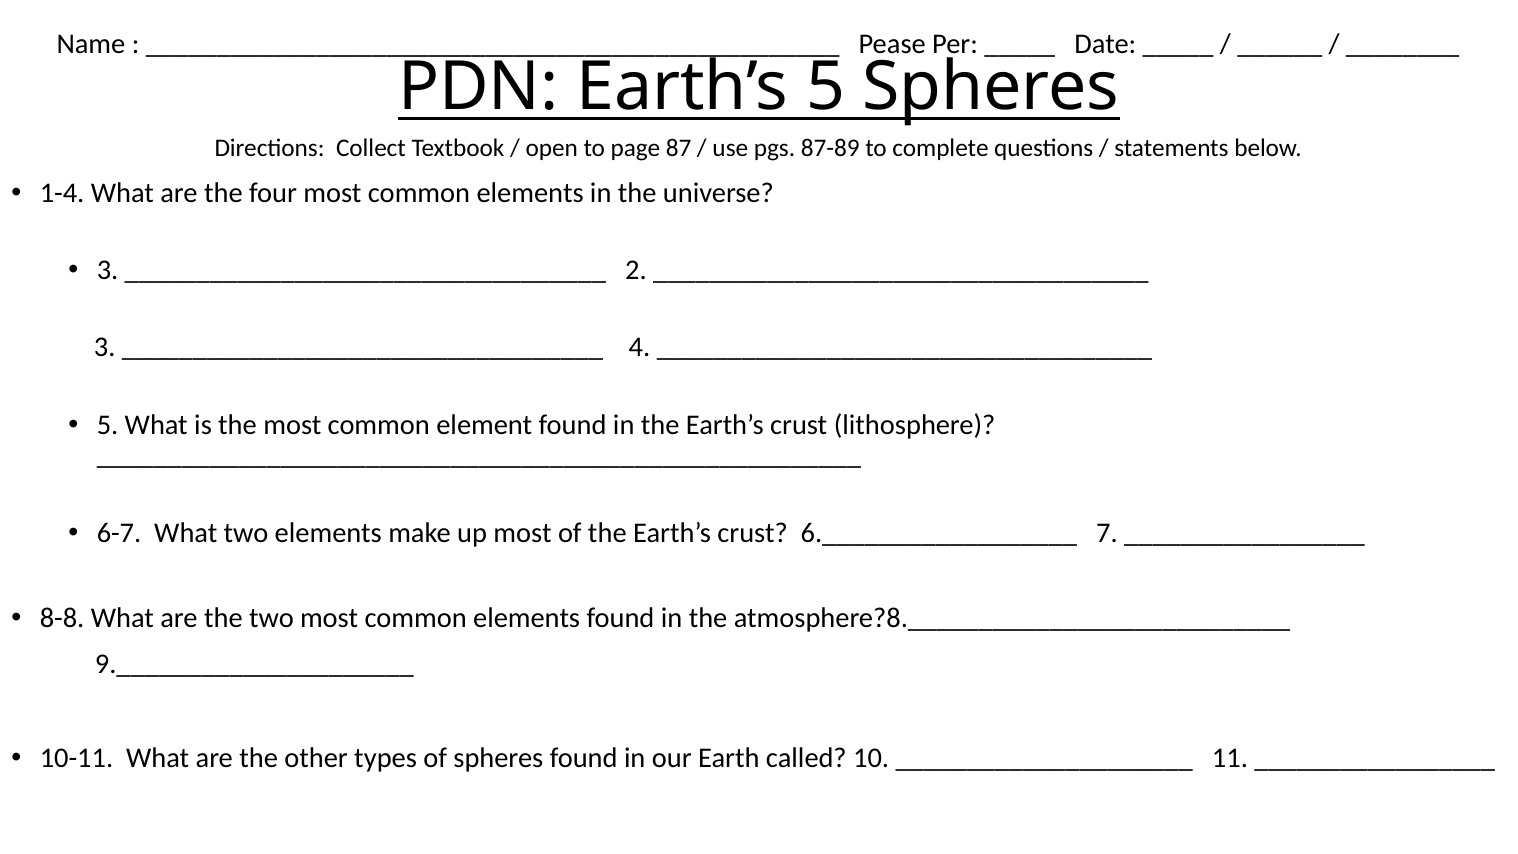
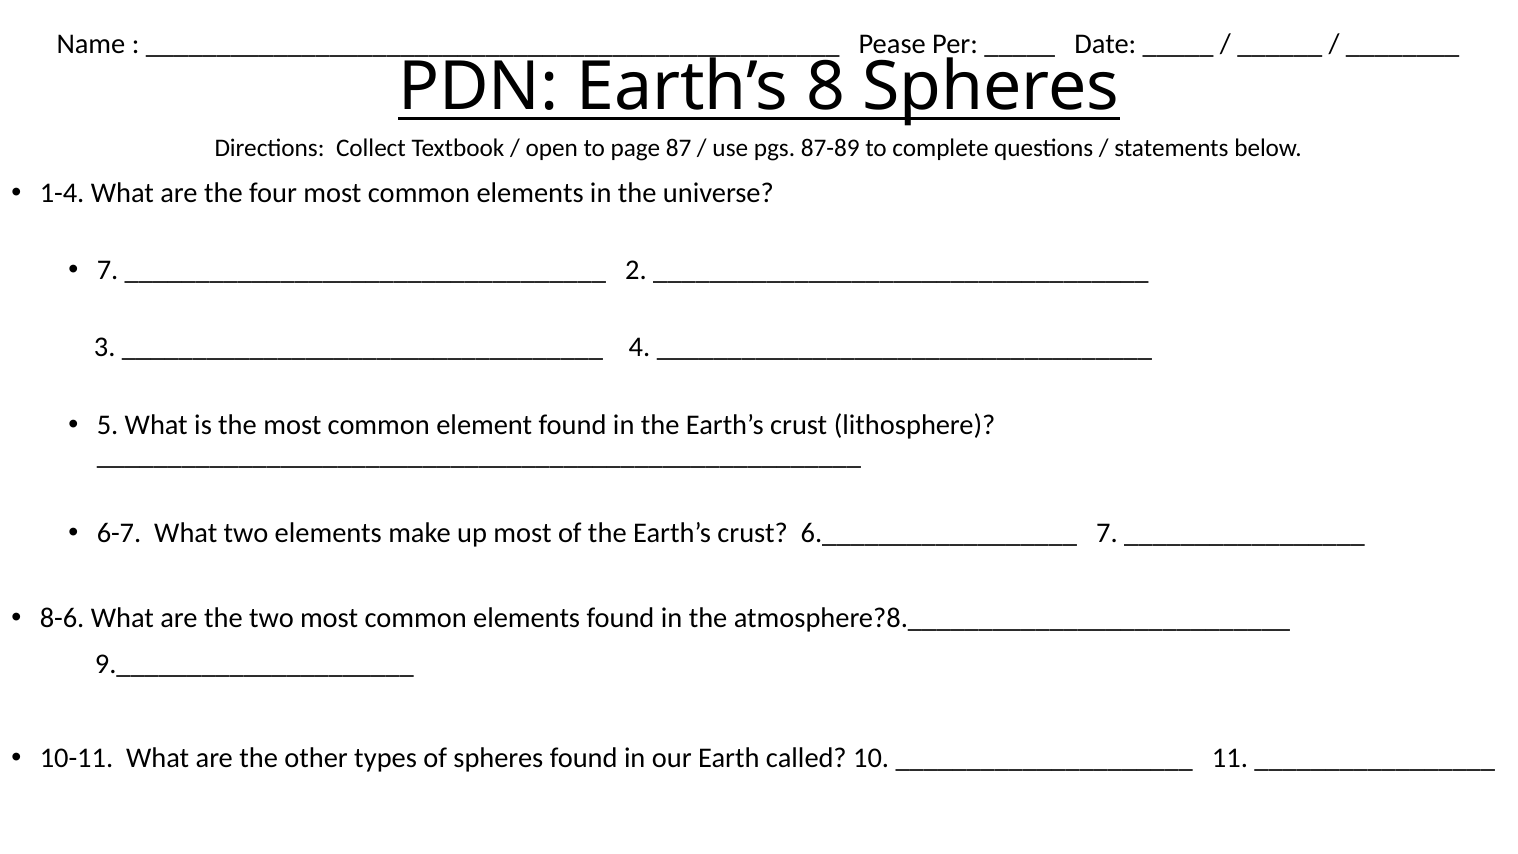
Earth’s 5: 5 -> 8 (826, 87)
3: 3 -> 7 (108, 270)
8-8: 8-8 -> 8-6 (62, 618)
